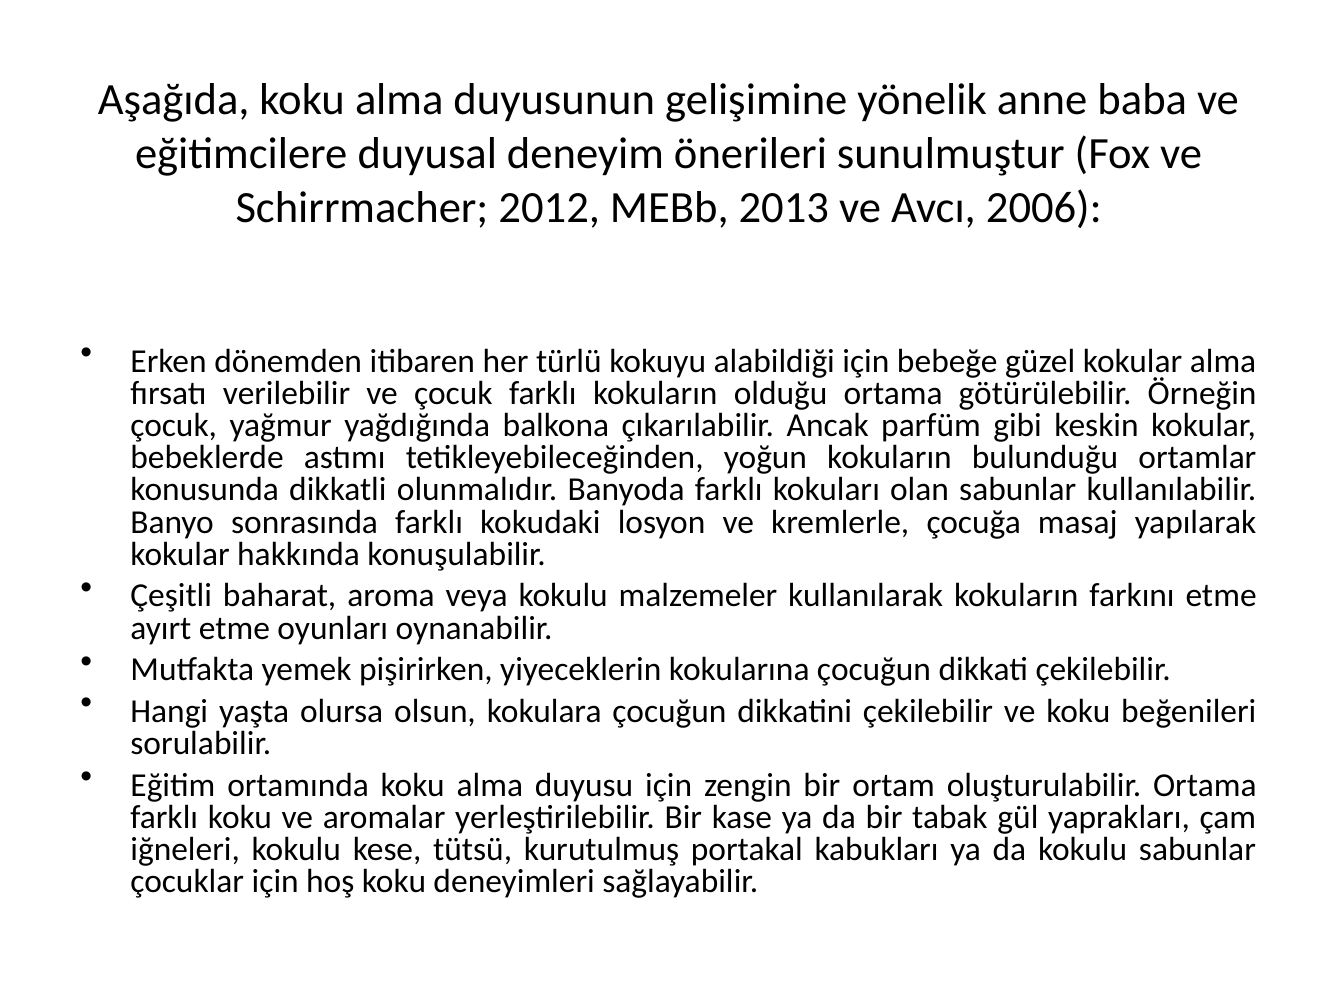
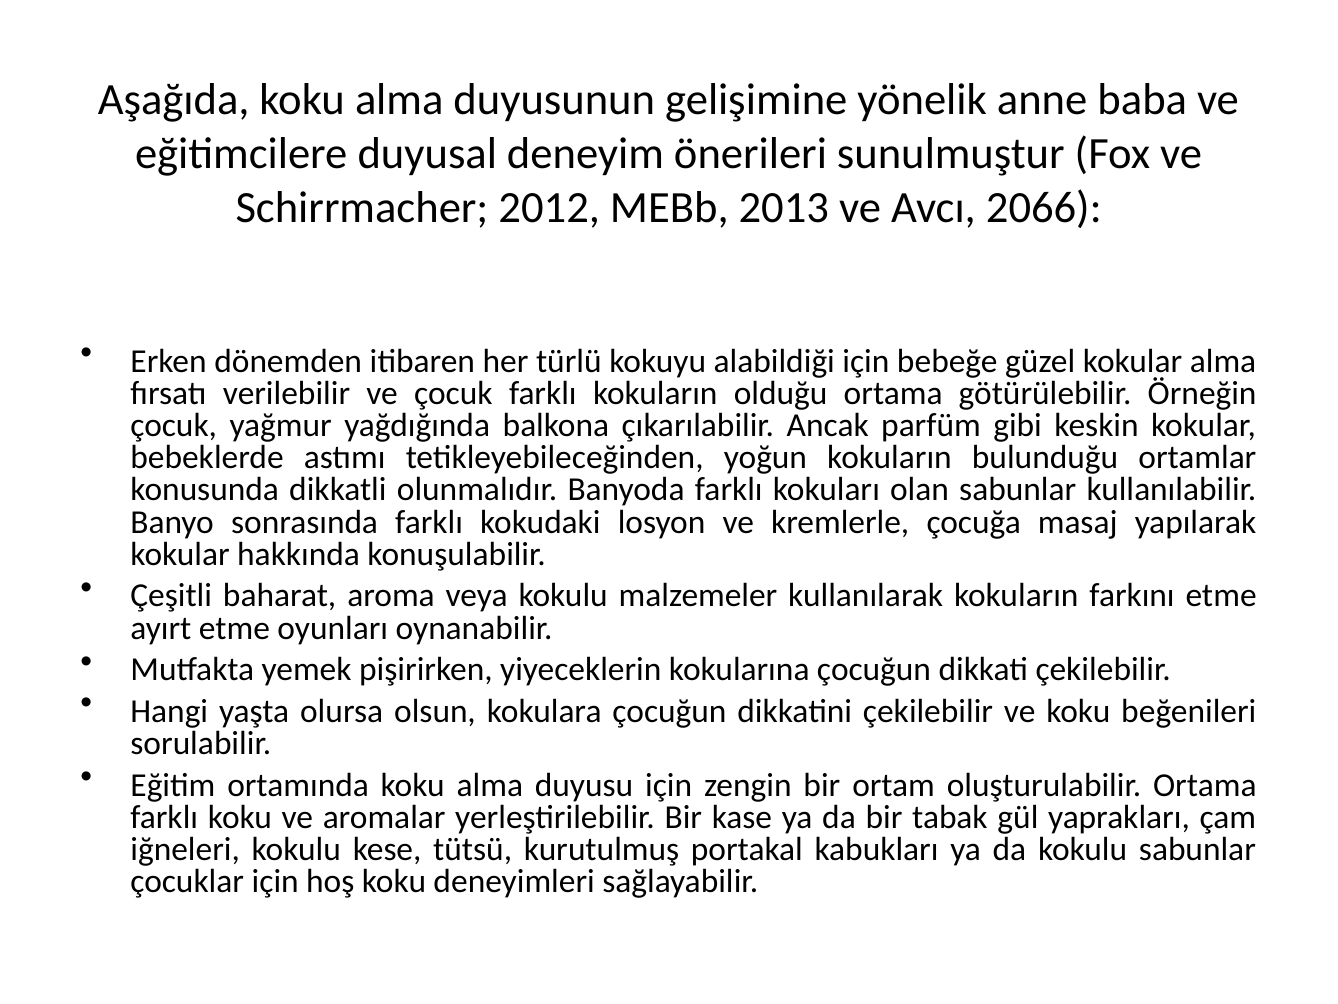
2006: 2006 -> 2066 (1044, 207)
